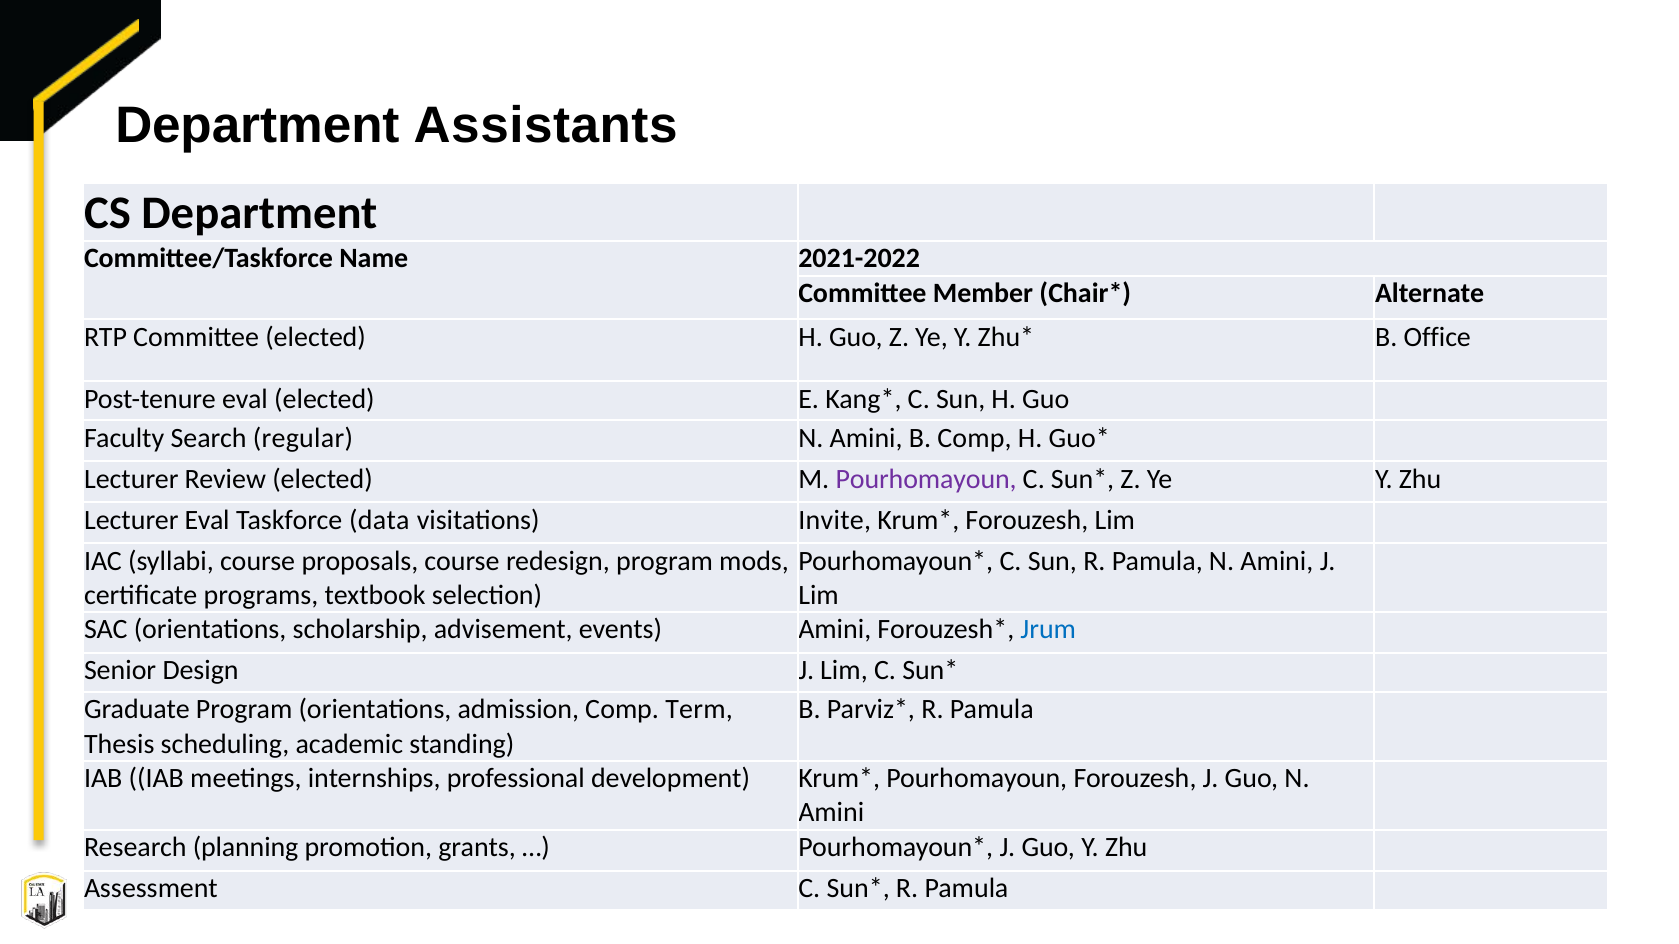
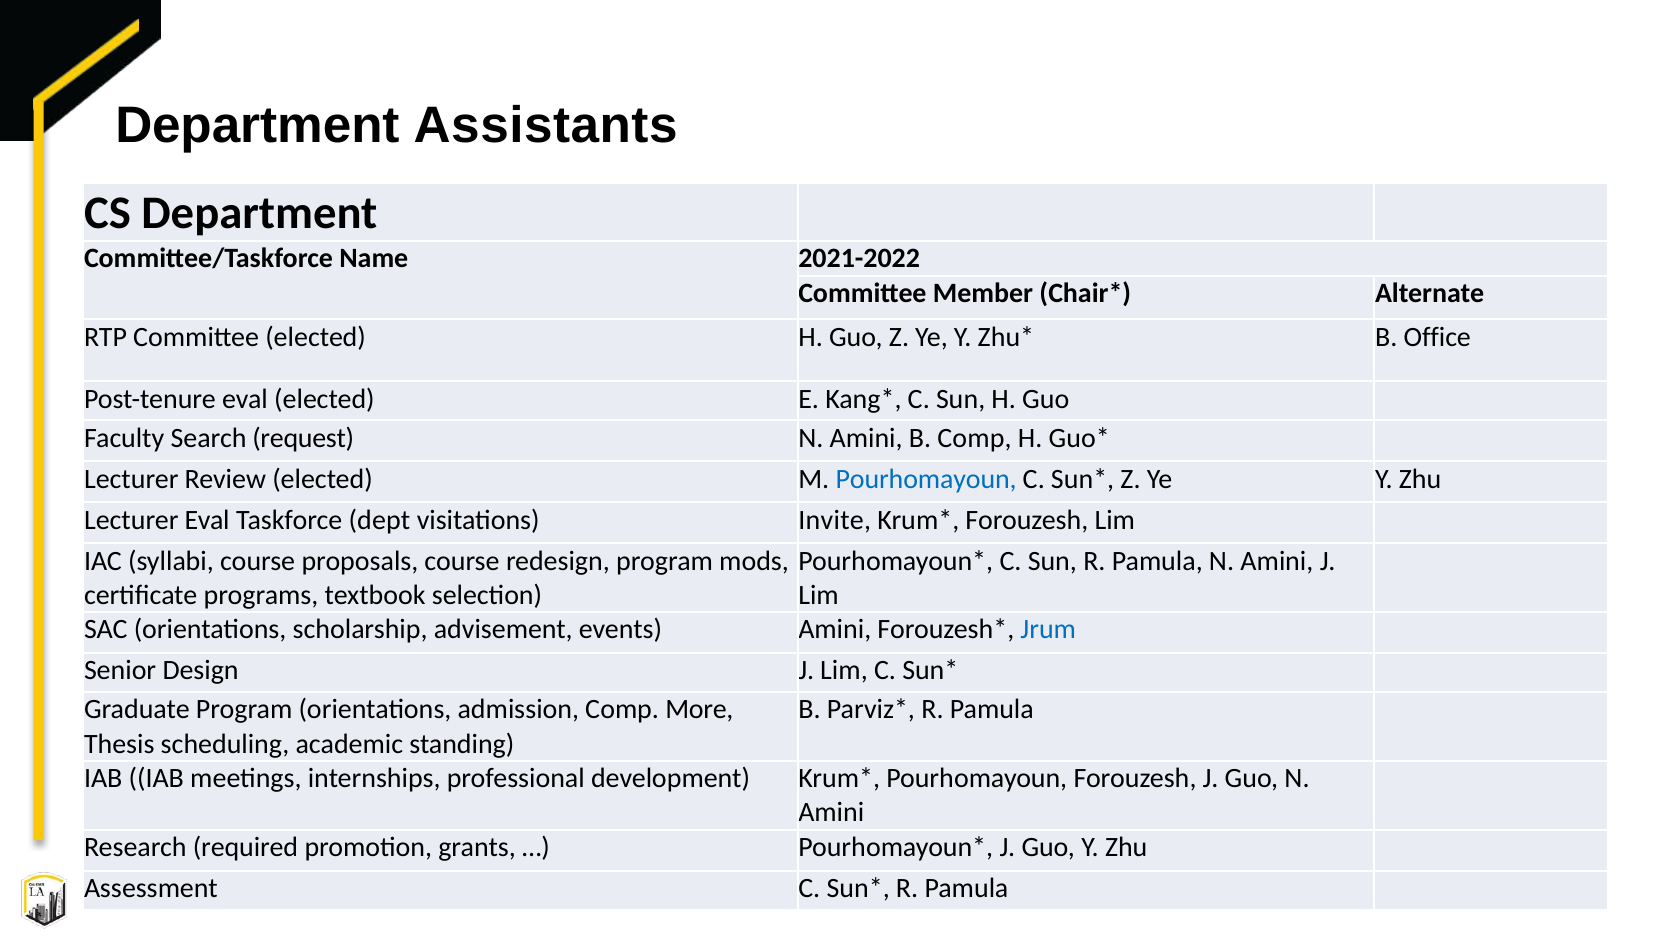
regular: regular -> request (303, 438)
Pourhomayoun colour: purple -> blue (926, 479)
data: data -> dept (379, 520)
Term: Term -> More (699, 710)
planning: planning -> required (245, 848)
